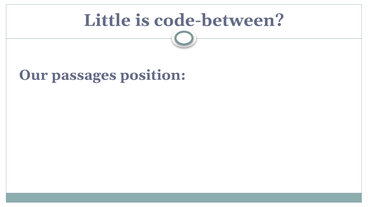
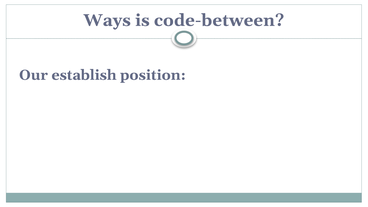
Little: Little -> Ways (107, 20)
passages: passages -> establish (84, 75)
